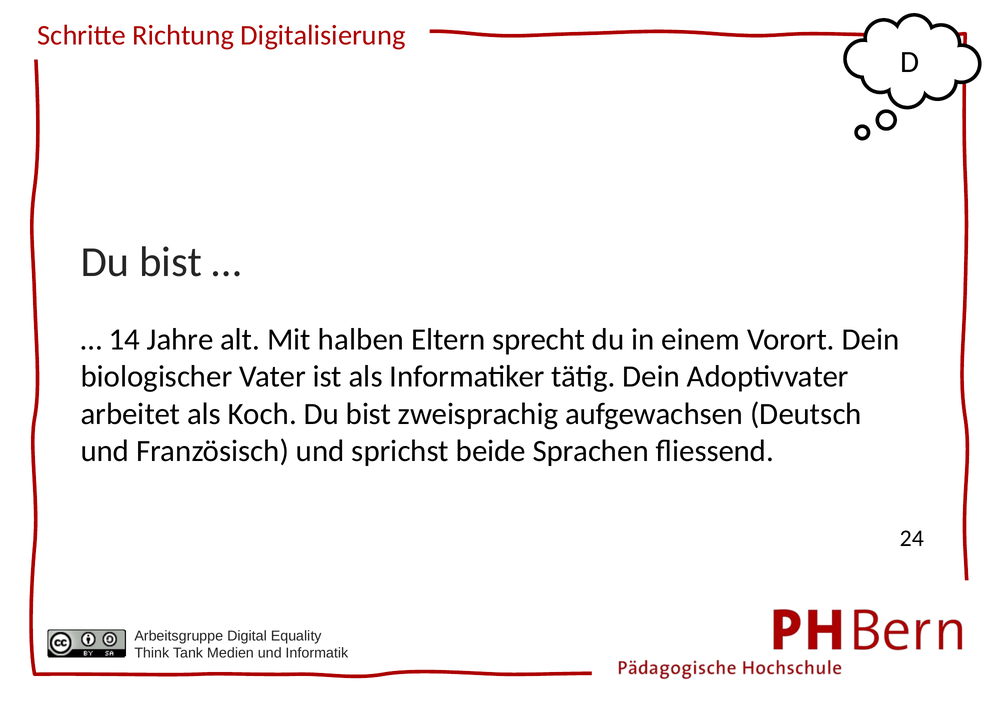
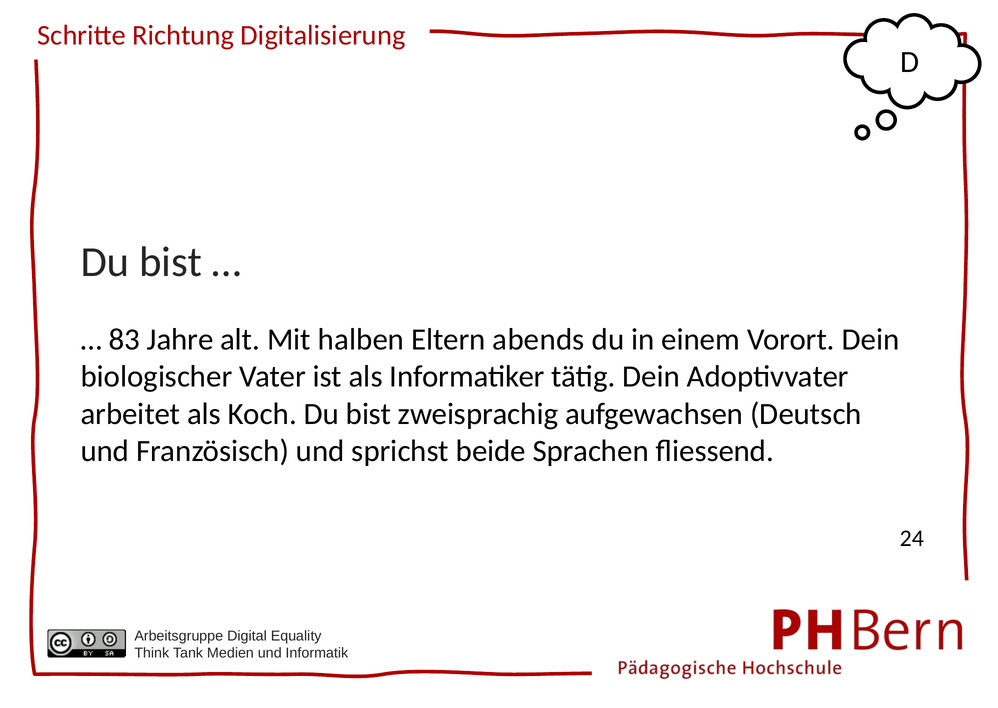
14: 14 -> 83 (124, 340)
sprecht: sprecht -> abends (539, 340)
